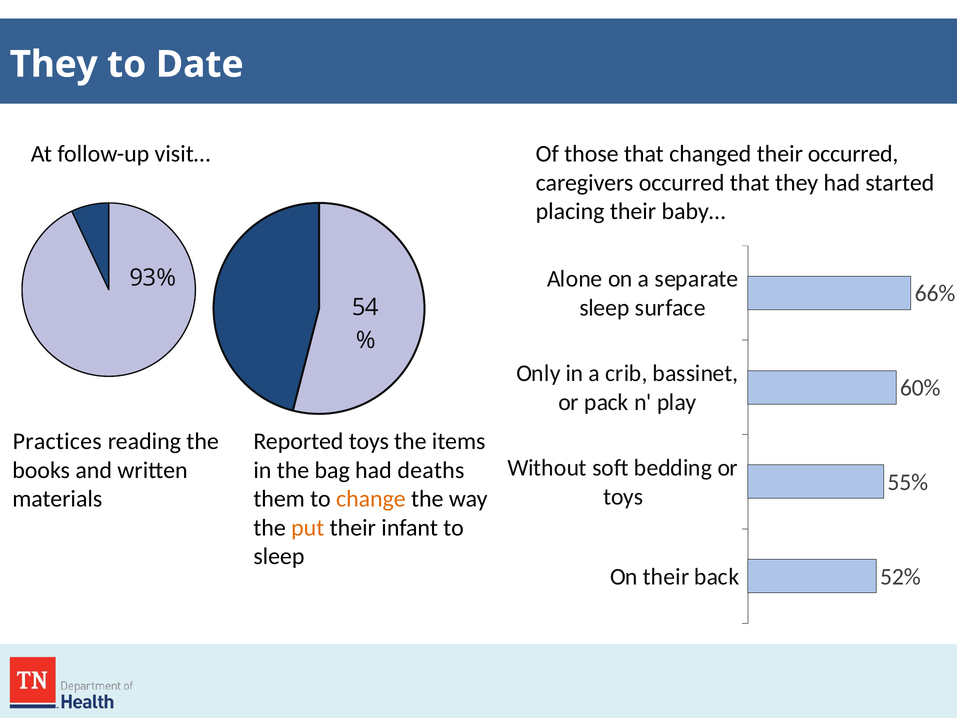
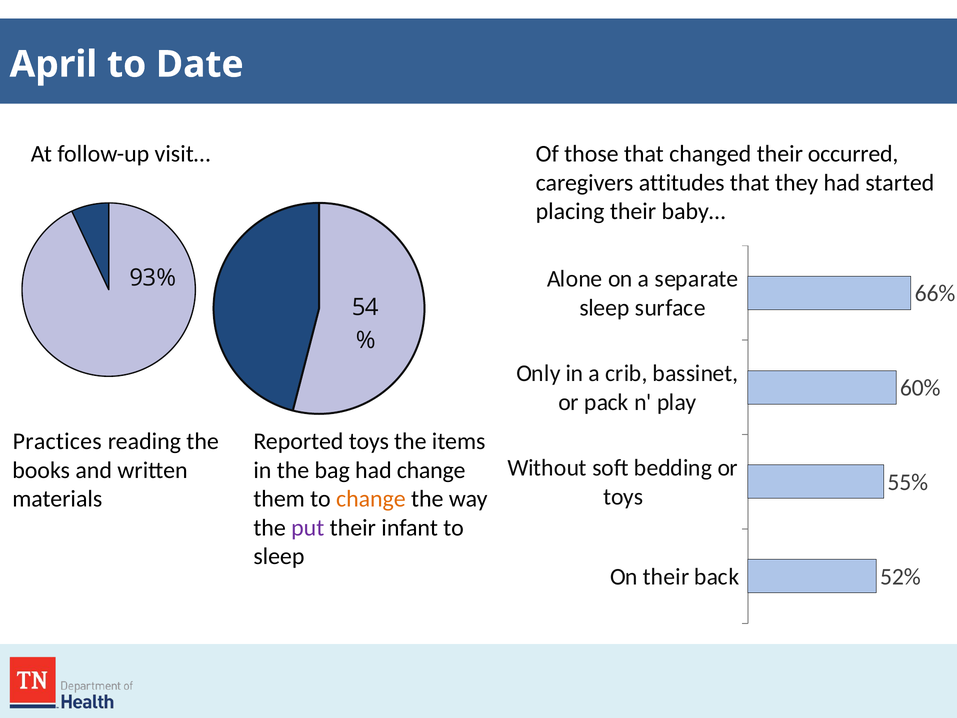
They: They -> April (54, 64)
caregivers occurred: occurred -> attitudes (682, 183)
had deaths: deaths -> change (431, 470)
put colour: orange -> purple (308, 527)
